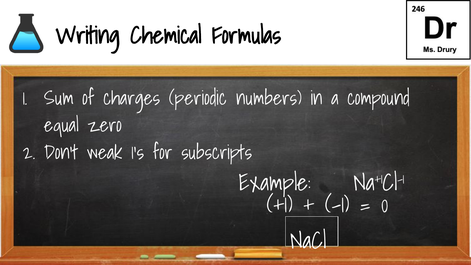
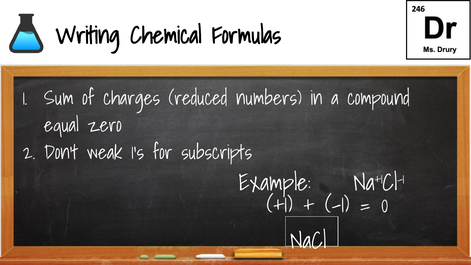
periodic: periodic -> reduced (198, 98)
